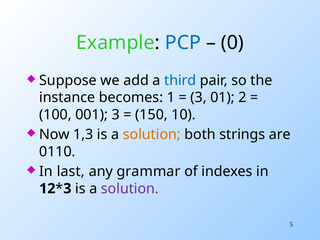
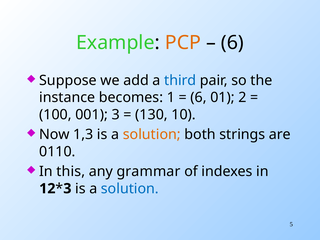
PCP colour: blue -> orange (183, 43)
0: 0 -> 6 (232, 43)
3: 3 -> 6 (199, 98)
150: 150 -> 130 (151, 115)
last: last -> this (71, 172)
solution colour: purple -> blue (130, 189)
